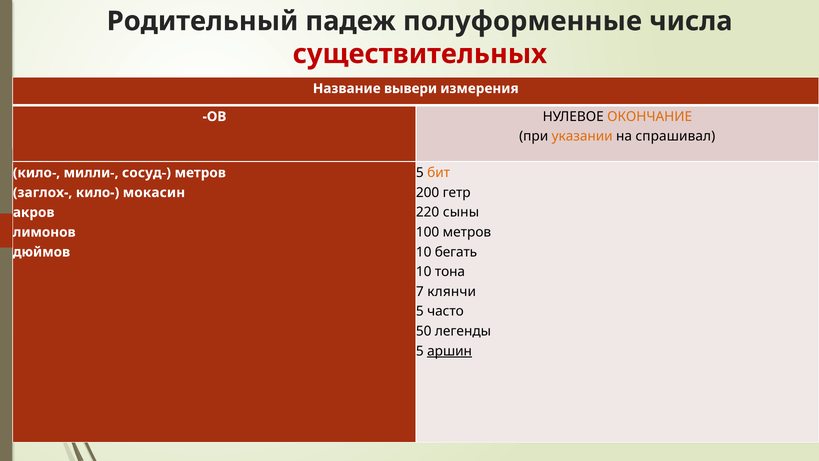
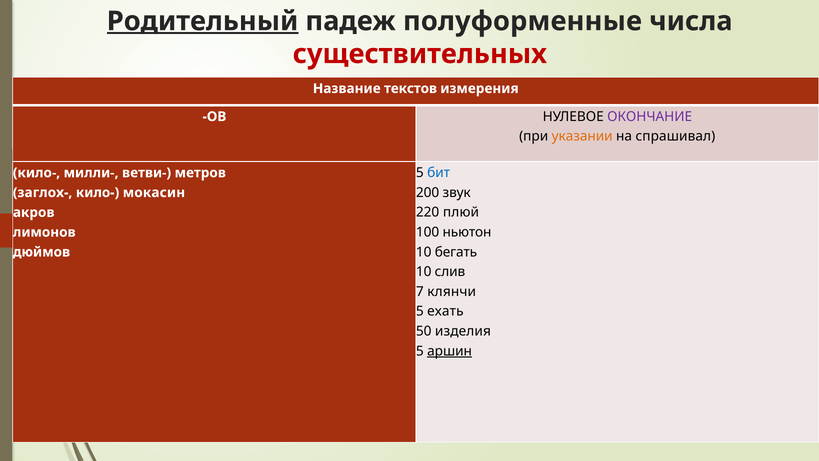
Родительный underline: none -> present (203, 21)
вывери: вывери -> текстов (411, 88)
ОКОНЧАНИЕ colour: orange -> purple (650, 117)
бит colour: orange -> blue (439, 173)
сосуд-: сосуд- -> ветви- (147, 173)
гетр: гетр -> звук (457, 192)
сыны: сыны -> плюй (461, 212)
100 метров: метров -> ньютон (467, 232)
тона: тона -> слив (450, 272)
часто: часто -> ехать (445, 311)
легенды: легенды -> изделия (463, 331)
